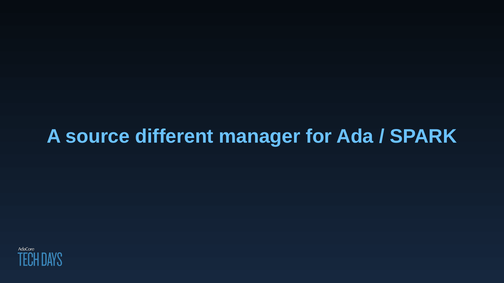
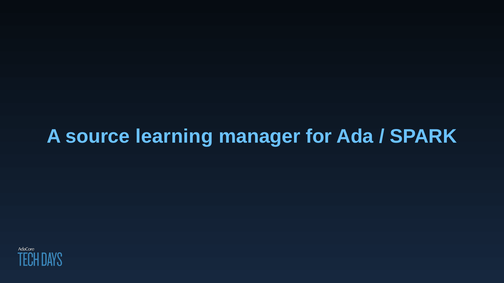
different: different -> learning (174, 137)
